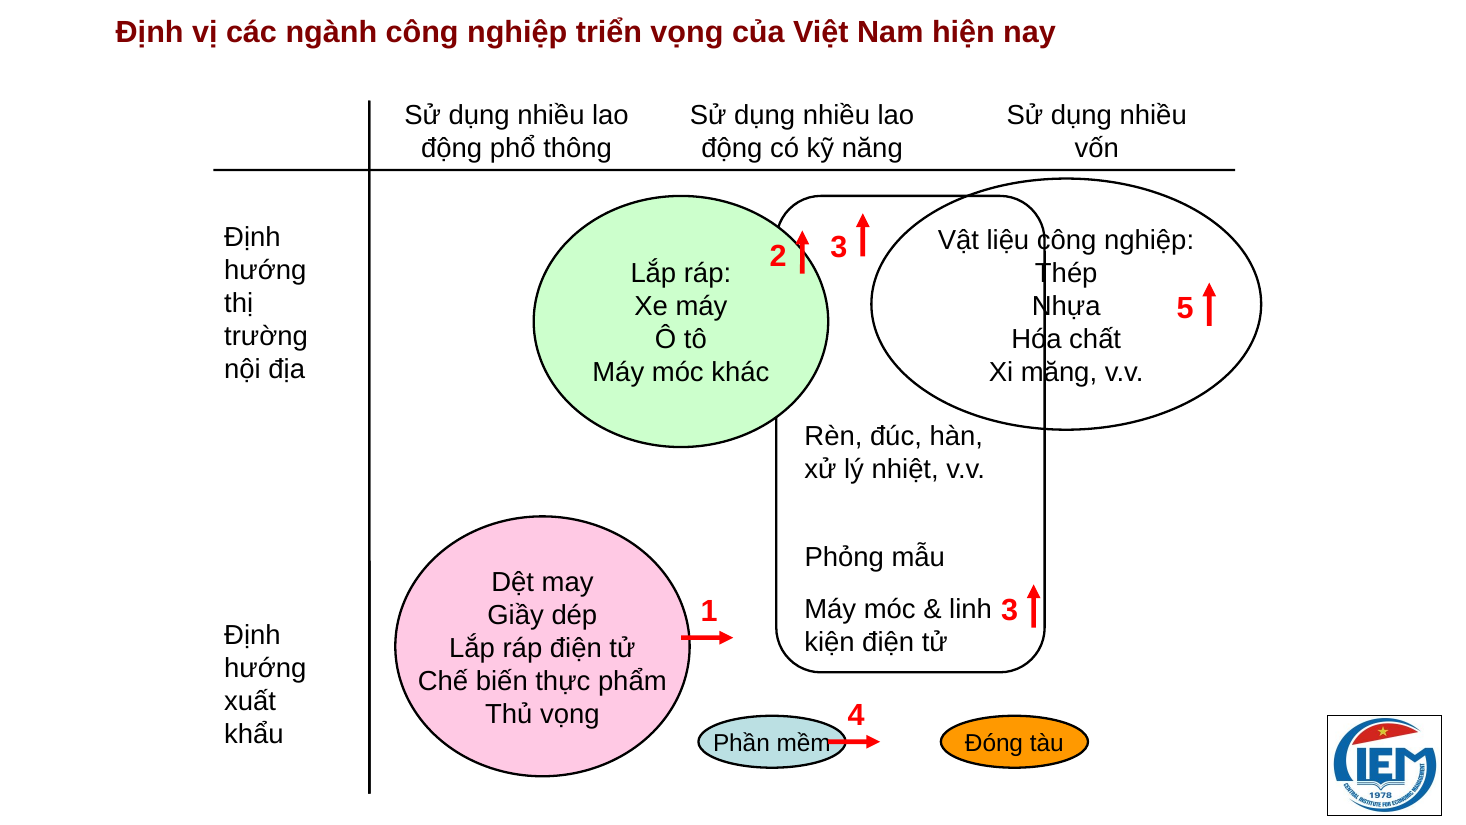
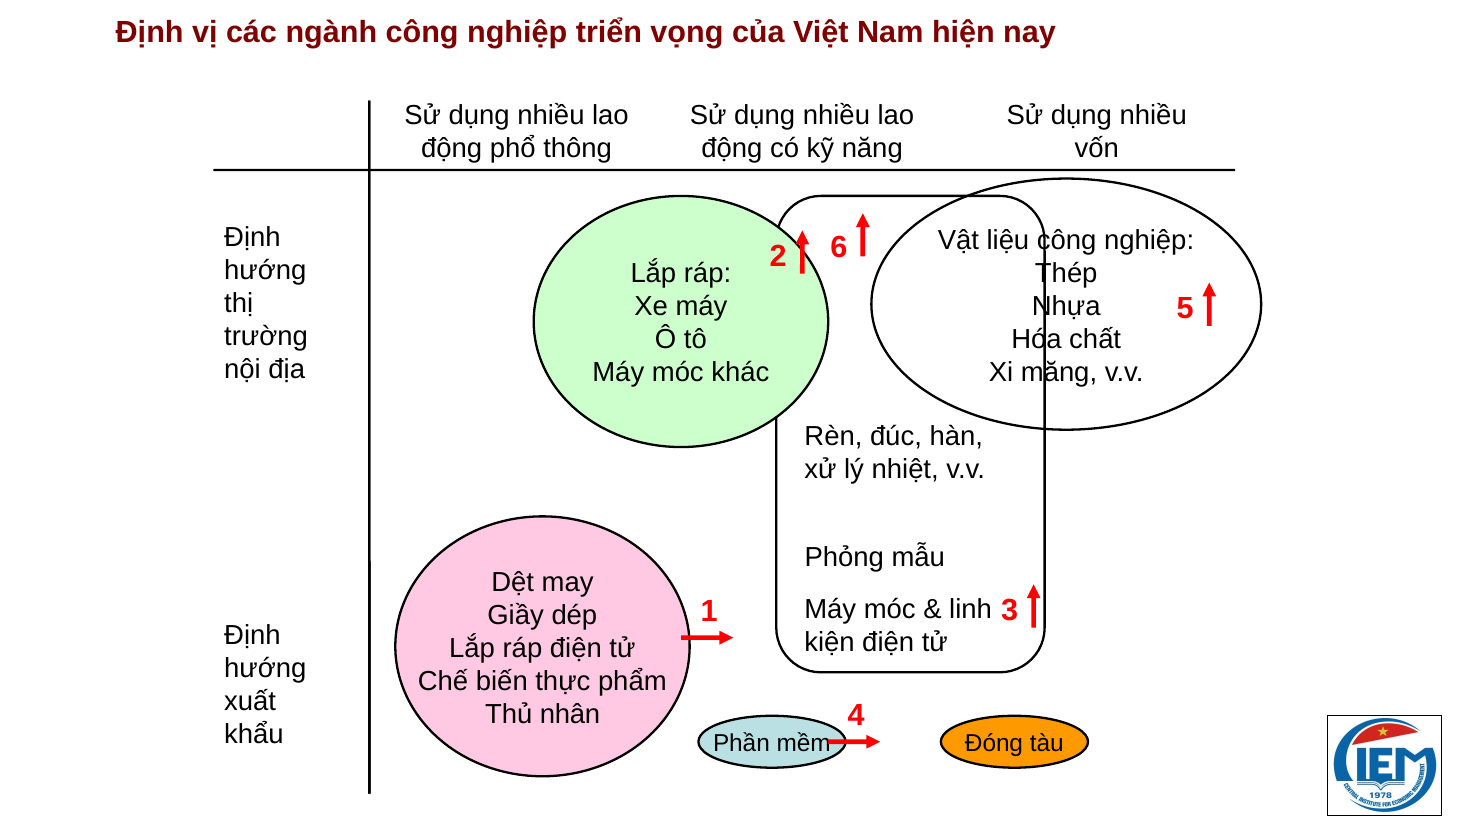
2 3: 3 -> 6 (839, 248)
Thủ vọng: vọng -> nhân (570, 714)
